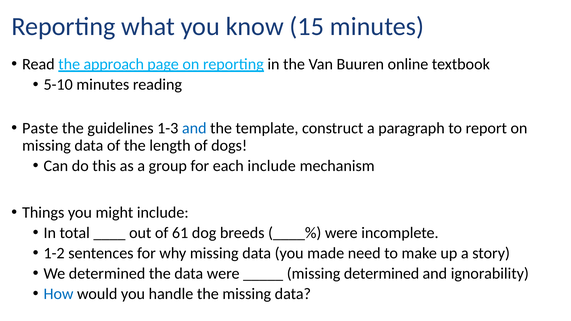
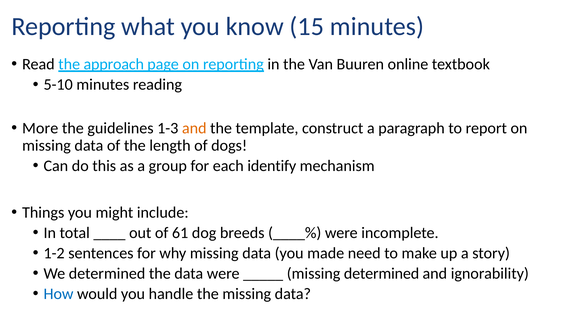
Paste: Paste -> More (40, 128)
and colour: blue -> orange (194, 128)
each include: include -> identify (272, 166)
